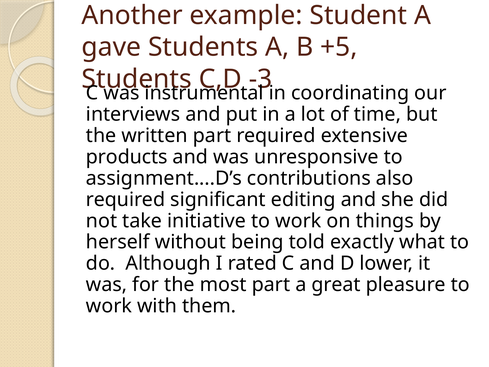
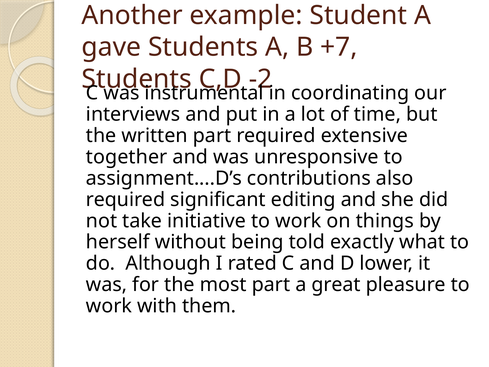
+5: +5 -> +7 (339, 47)
-3: -3 -> -2 (261, 79)
products: products -> together (127, 157)
